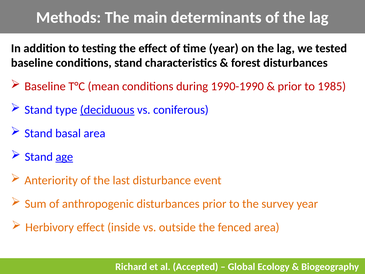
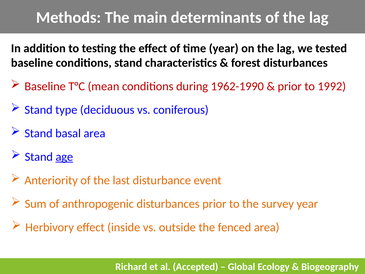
1990-1990: 1990-1990 -> 1962-1990 (237, 86)
1985: 1985 -> 1992 (332, 86)
deciduous underline: present -> none (107, 110)
